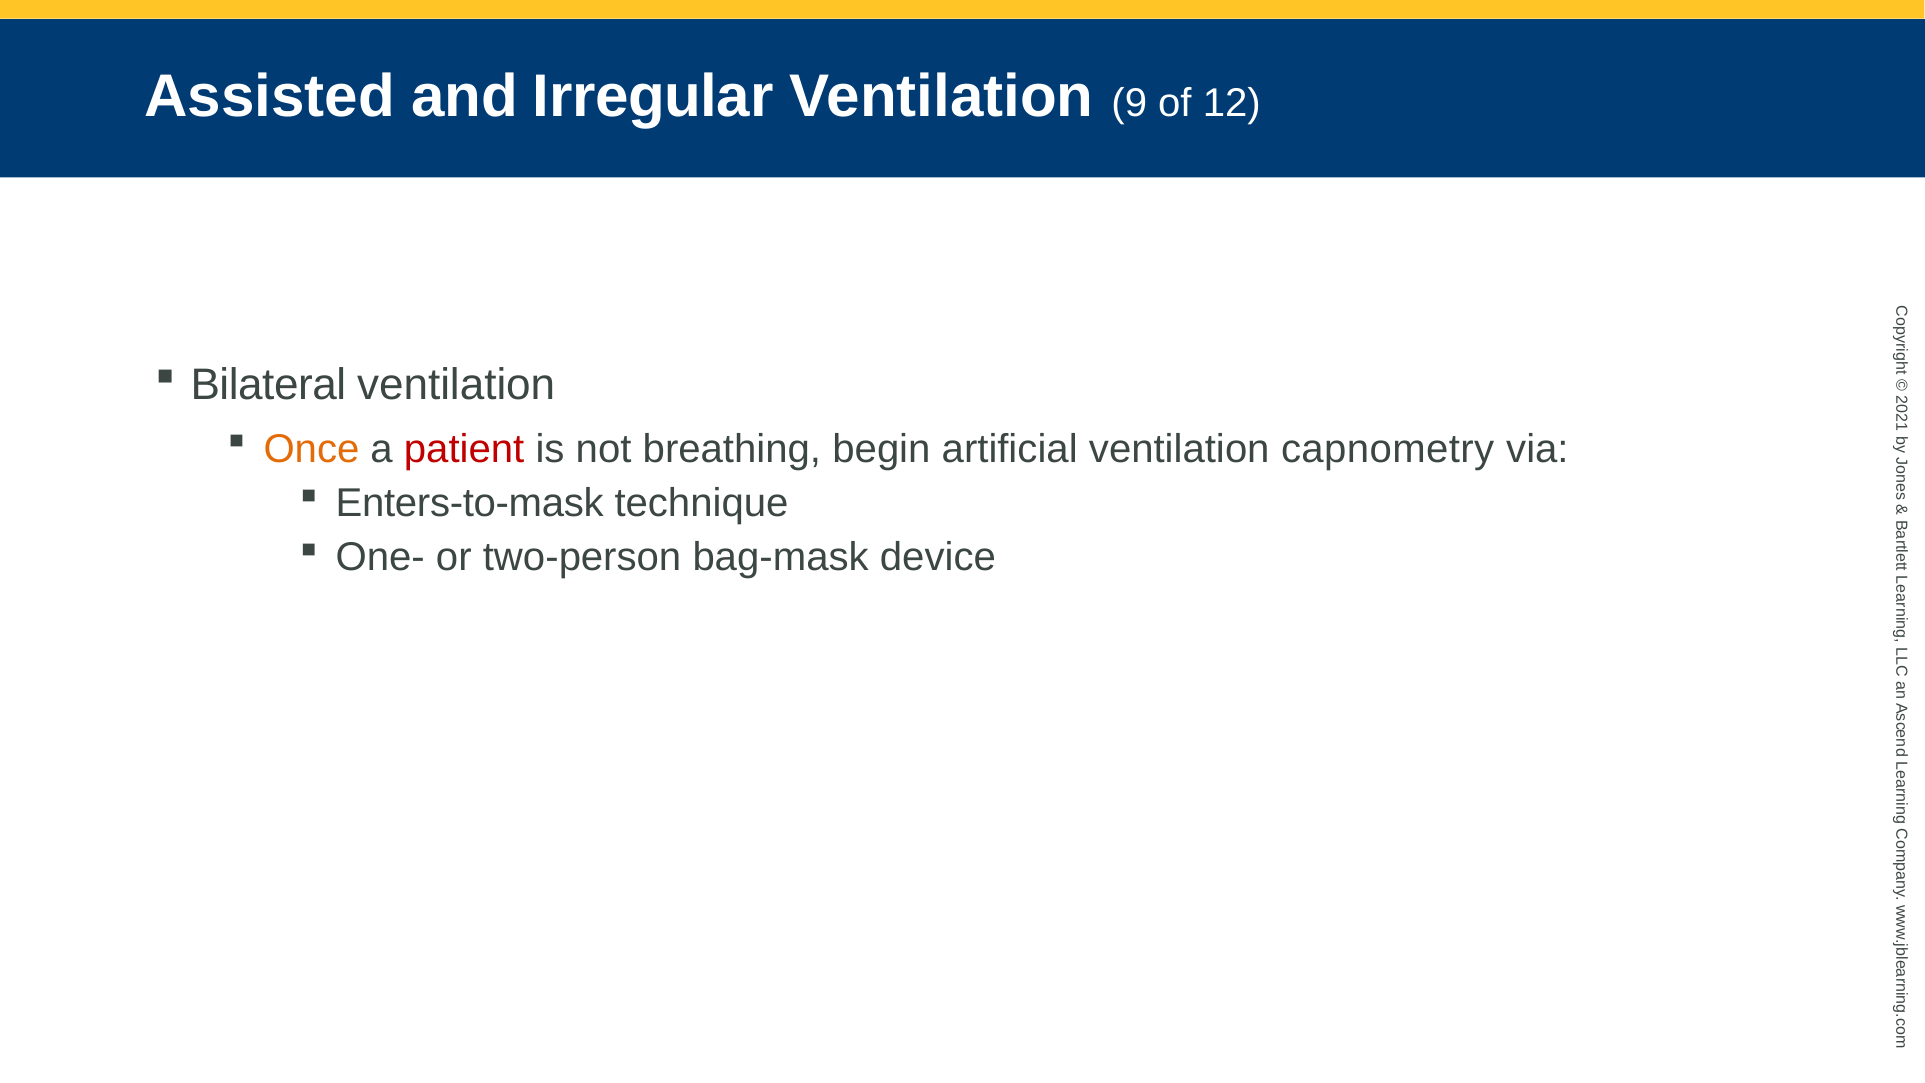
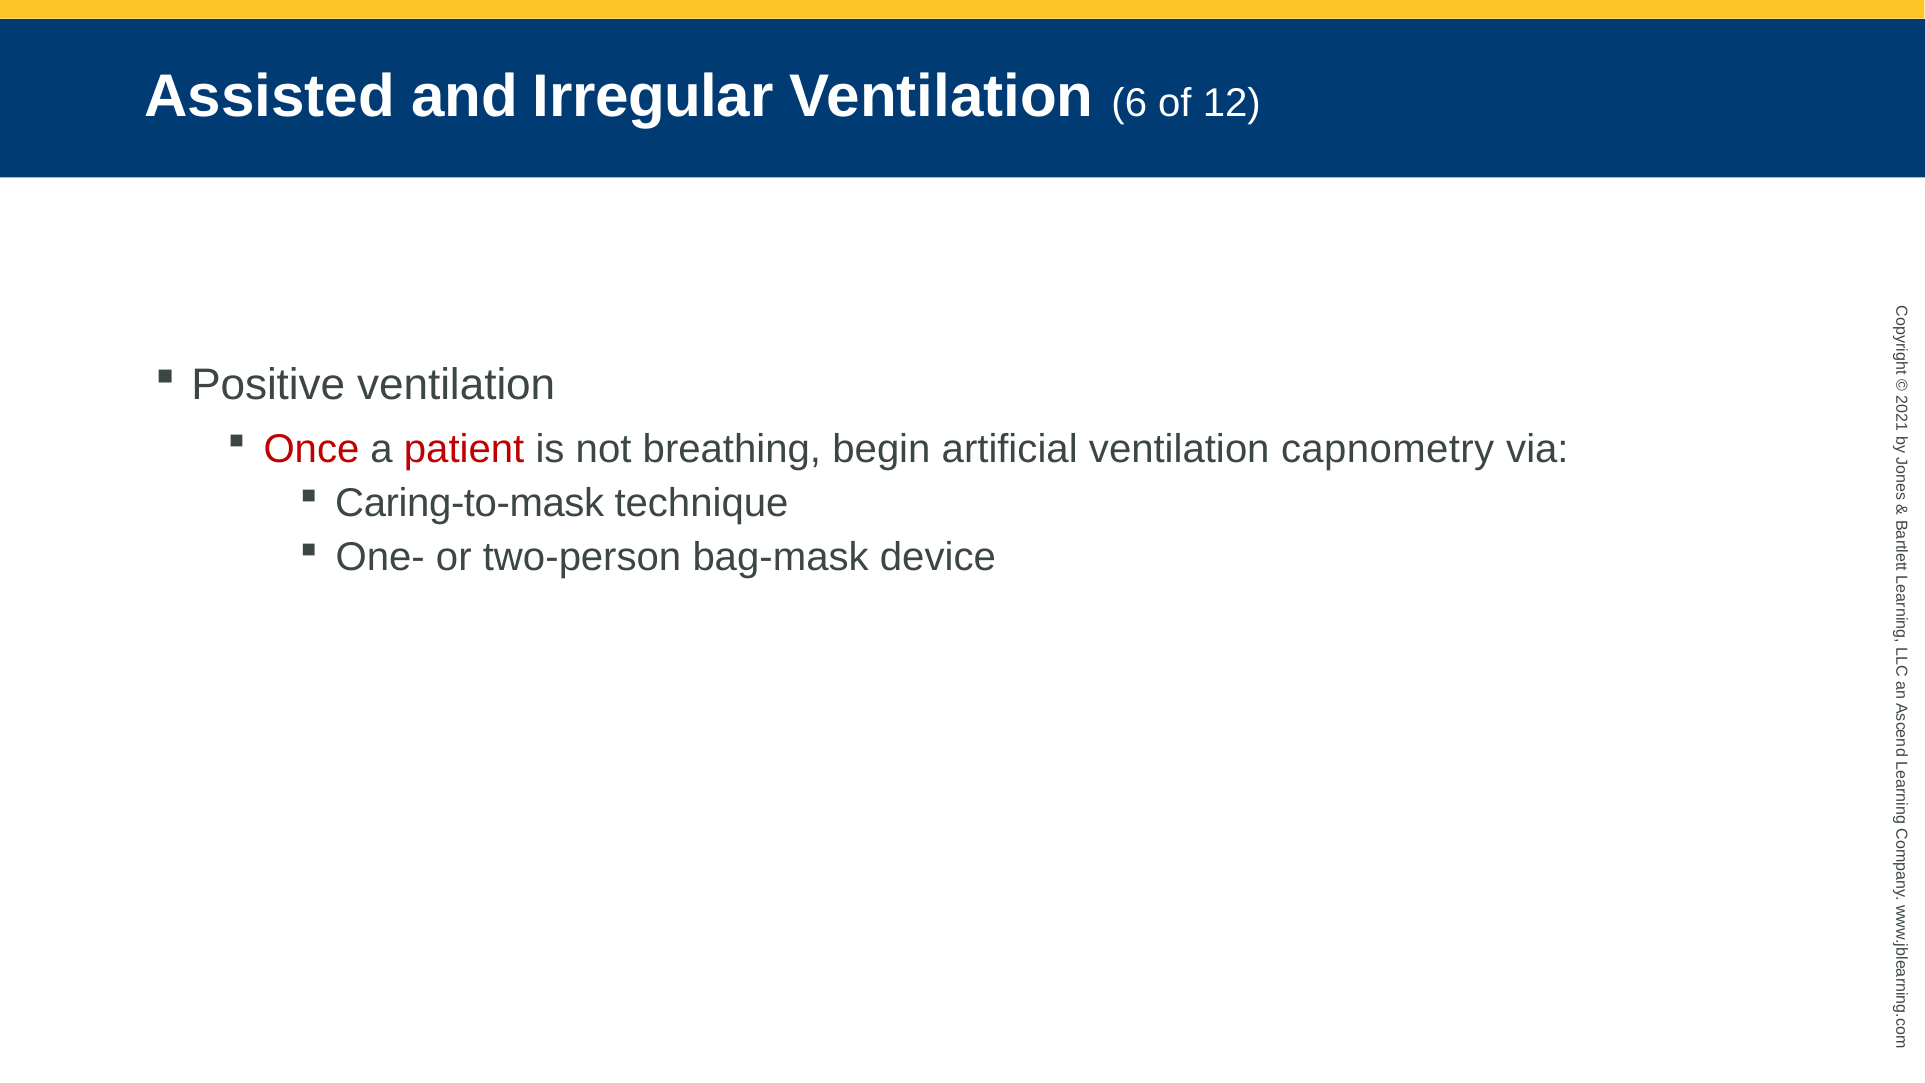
9: 9 -> 6 (1129, 103)
Bilateral: Bilateral -> Positive (268, 385)
Once colour: orange -> red (311, 449)
Enters-to-mask: Enters-to-mask -> Caring-to-mask (470, 503)
